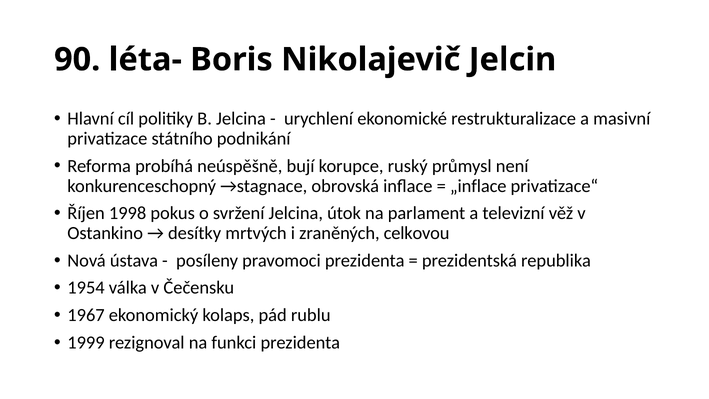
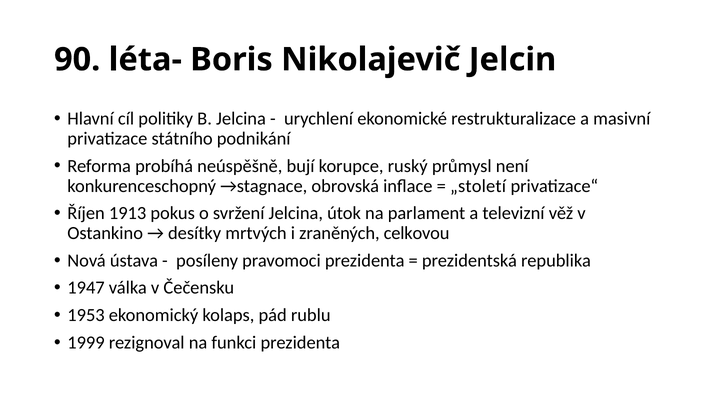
„inflace: „inflace -> „století (478, 186)
1998: 1998 -> 1913 (128, 213)
1954: 1954 -> 1947 (86, 288)
1967: 1967 -> 1953 (86, 315)
